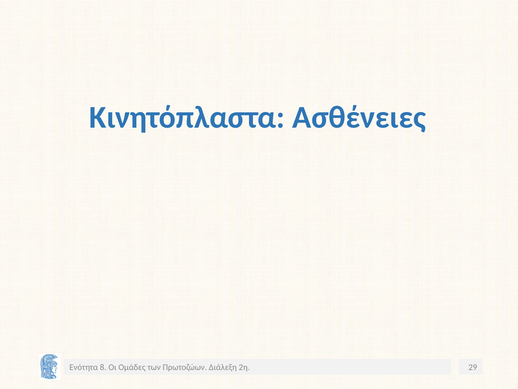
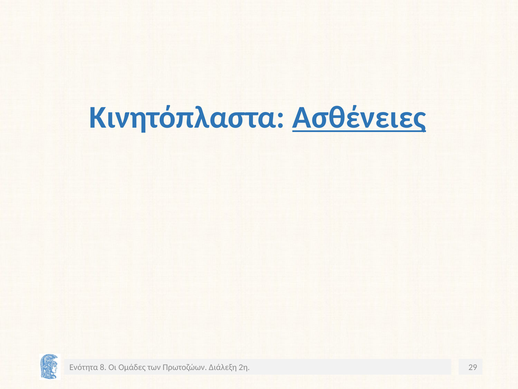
Ασθένειες underline: none -> present (359, 117)
